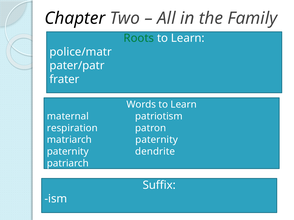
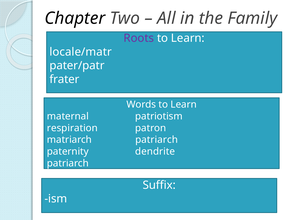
Roots colour: green -> purple (139, 38)
police/matr: police/matr -> locale/matr (81, 52)
matriarch paternity: paternity -> patriarch (157, 140)
